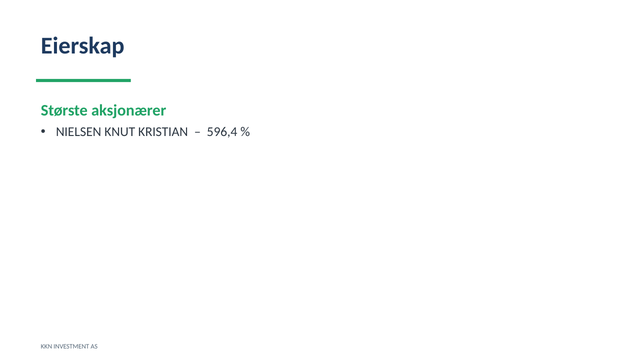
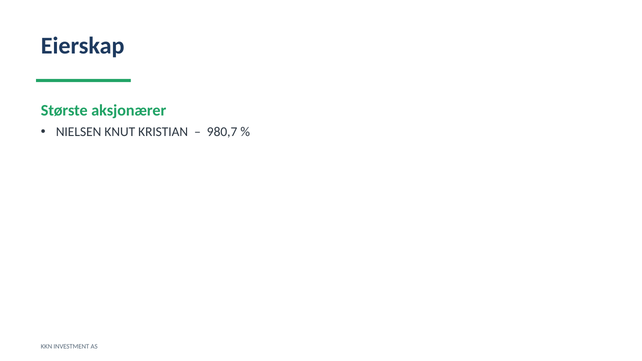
596,4: 596,4 -> 980,7 (222, 132)
